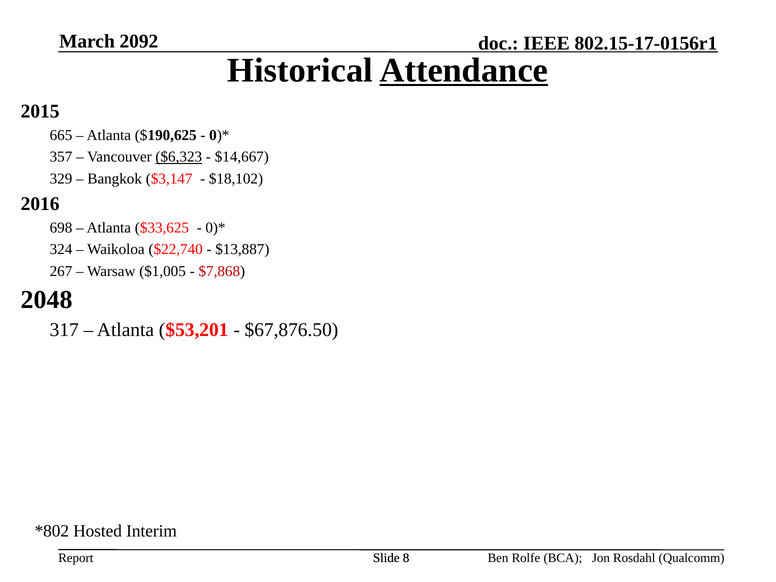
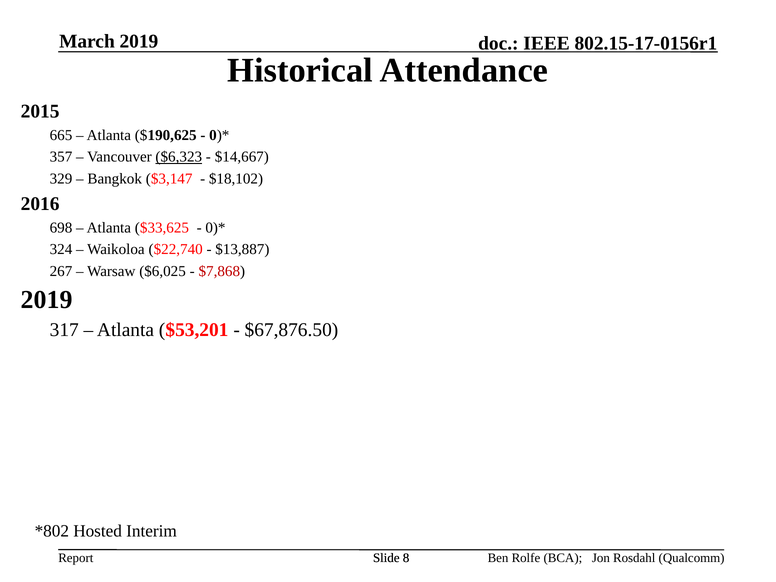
March 2092: 2092 -> 2019 (139, 41)
Attendance underline: present -> none (464, 70)
$1,005: $1,005 -> $6,025 (163, 271)
2048: 2048 -> 2019 (47, 300)
